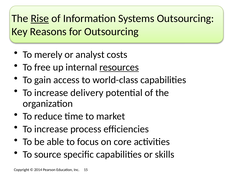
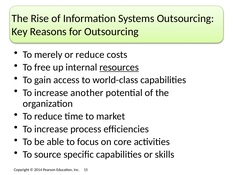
Rise underline: present -> none (40, 18)
or analyst: analyst -> reduce (90, 54)
delivery: delivery -> another (87, 93)
